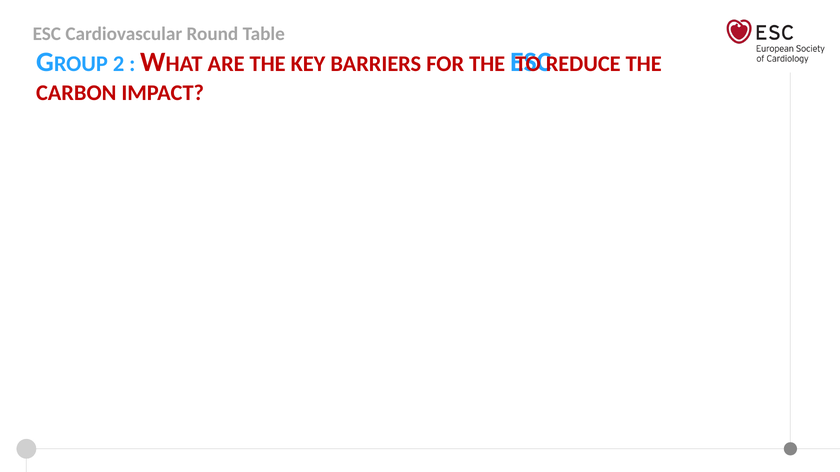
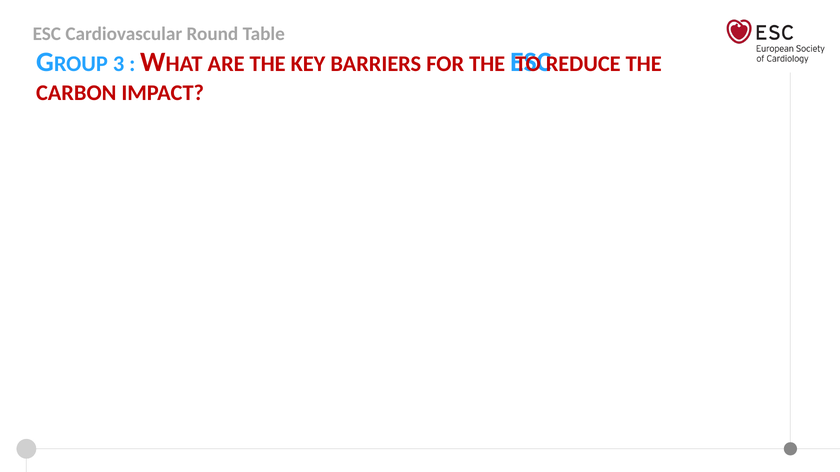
2: 2 -> 3 (119, 64)
